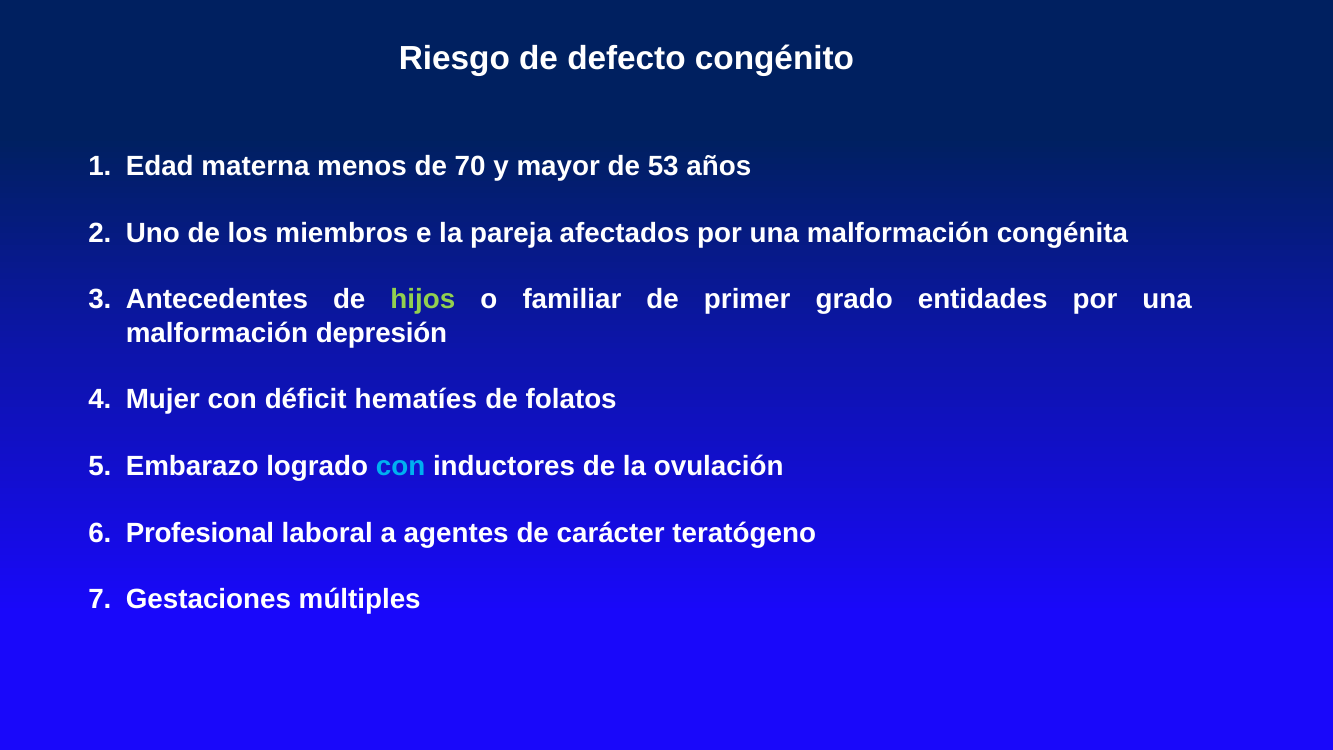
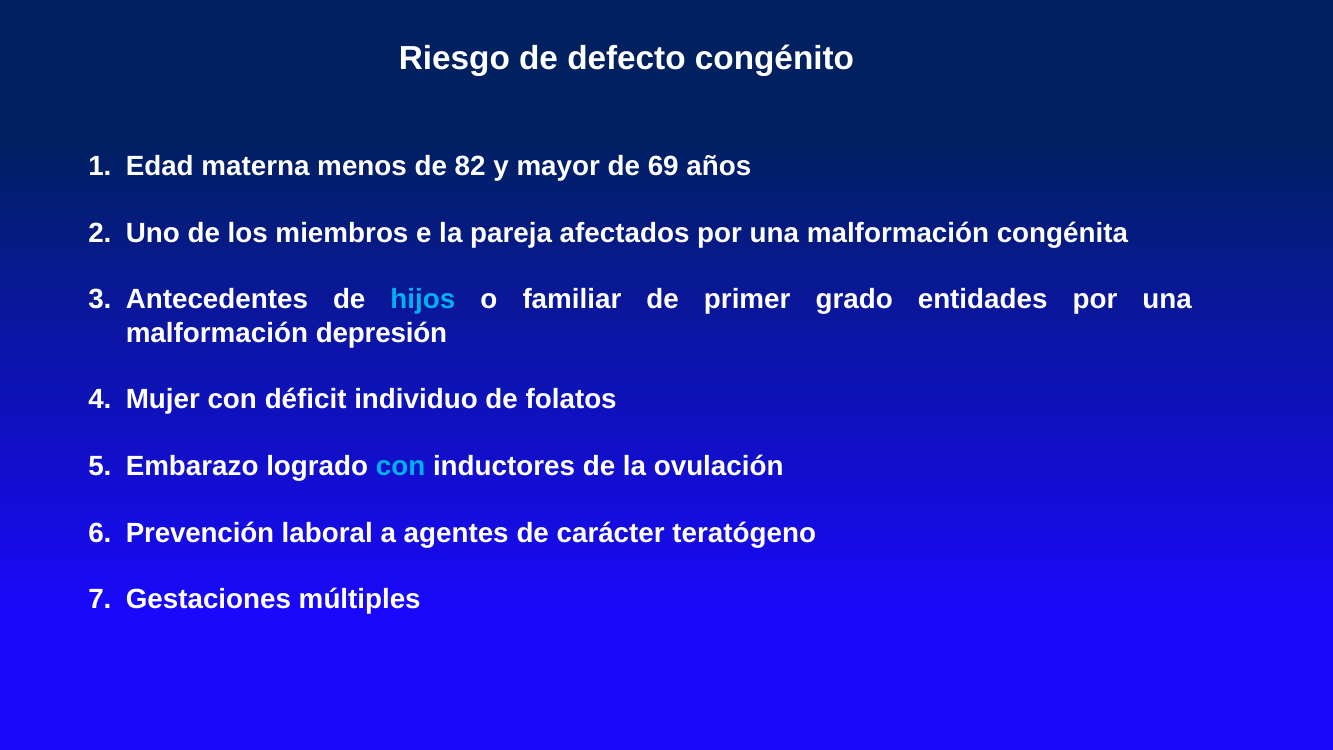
70: 70 -> 82 (470, 166)
53: 53 -> 69 (663, 166)
hijos colour: light green -> light blue (423, 300)
hematíes: hematíes -> individuo (416, 400)
Profesional: Profesional -> Prevención (200, 533)
